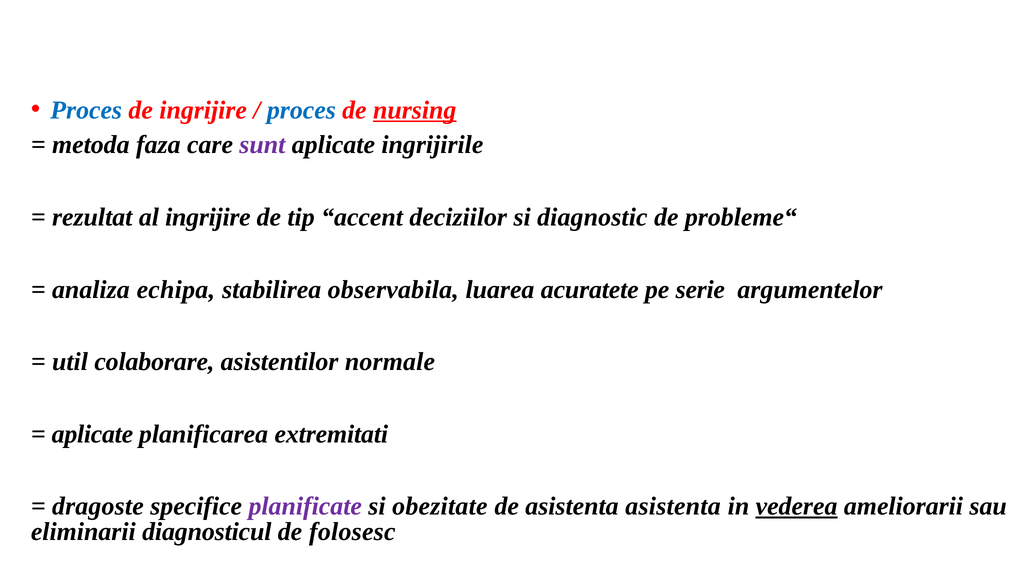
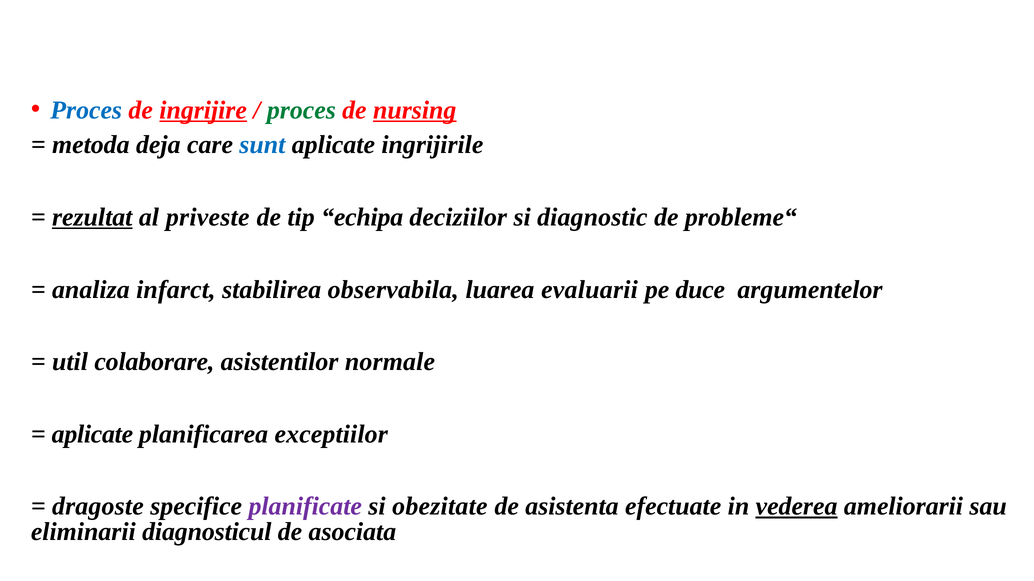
ingrijire underline: none -> present (203, 110)
proces colour: blue -> green (301, 110)
faza: faza -> deja (158, 145)
sunt colour: purple -> blue (262, 145)
rezultat underline: none -> present (92, 217)
al ingrijire: ingrijire -> priveste (208, 217)
accent: accent -> echipa (362, 217)
echipa: echipa -> infarct (176, 290)
acuratete: acuratete -> evaluarii (590, 290)
serie: serie -> duce (700, 290)
extremitati: extremitati -> exceptiilor (331, 435)
asistenta asistenta: asistenta -> efectuate (673, 507)
folosesc: folosesc -> asociata (352, 532)
